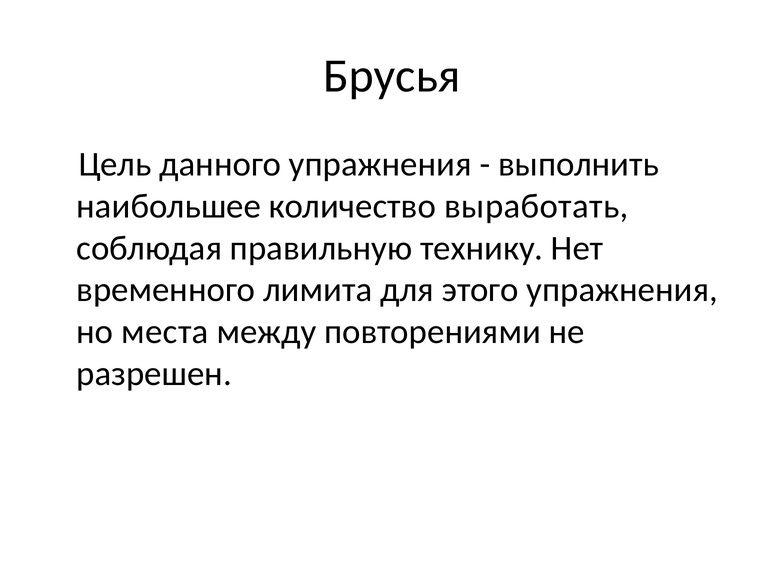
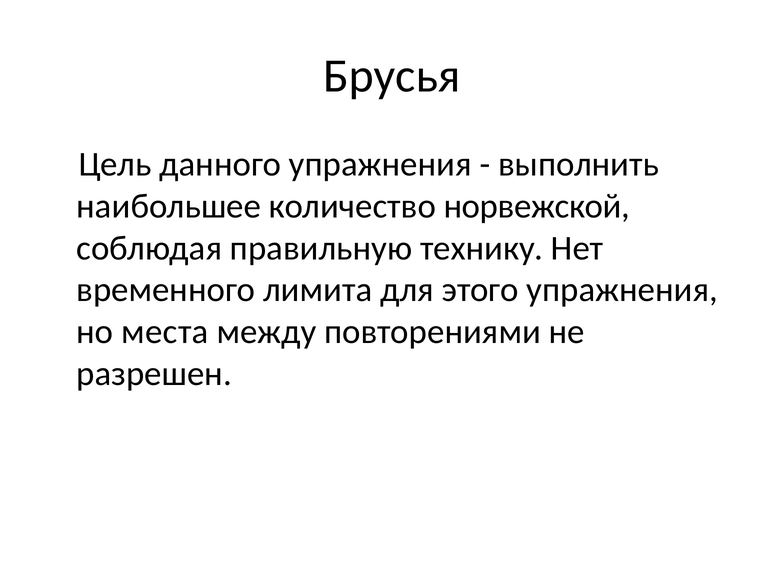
выработать: выработать -> норвежской (537, 206)
